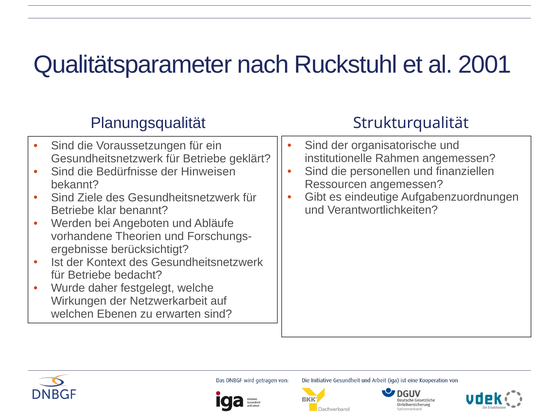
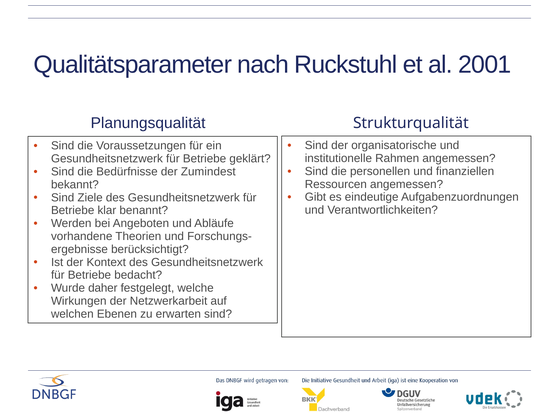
Hinweisen: Hinweisen -> Zumindest (208, 172)
